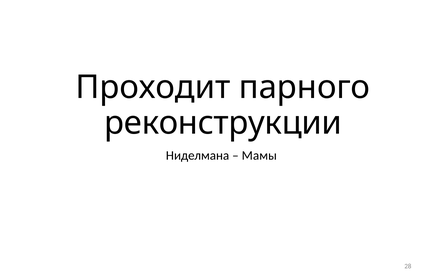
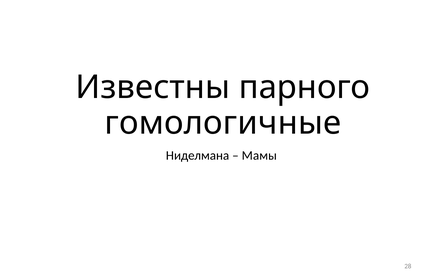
Проходит: Проходит -> Известны (153, 87)
реконструкции: реконструкции -> гомологичные (223, 123)
